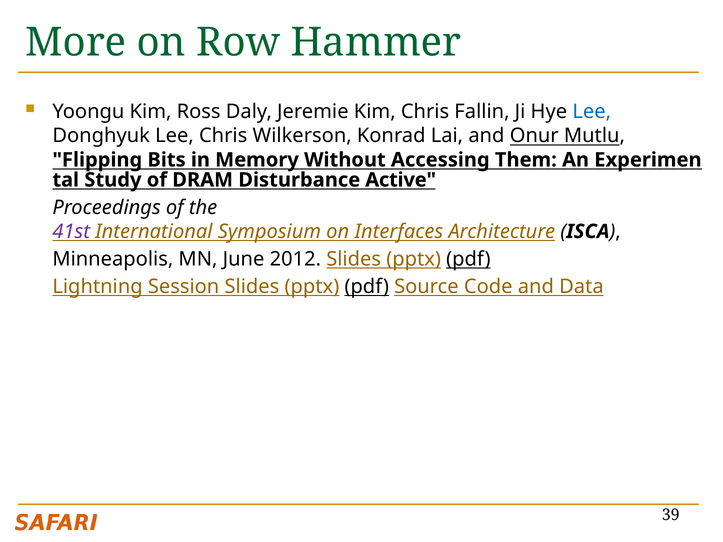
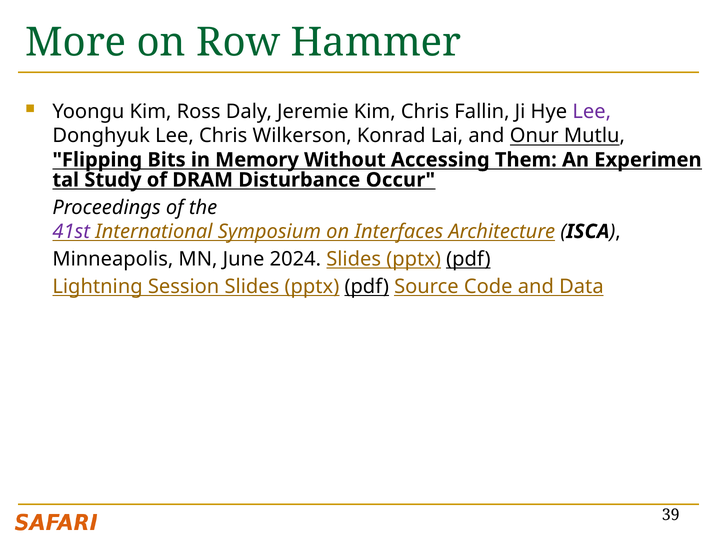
Lee colour: blue -> purple (592, 112)
Active: Active -> Occur (400, 180)
2012: 2012 -> 2024 (295, 259)
